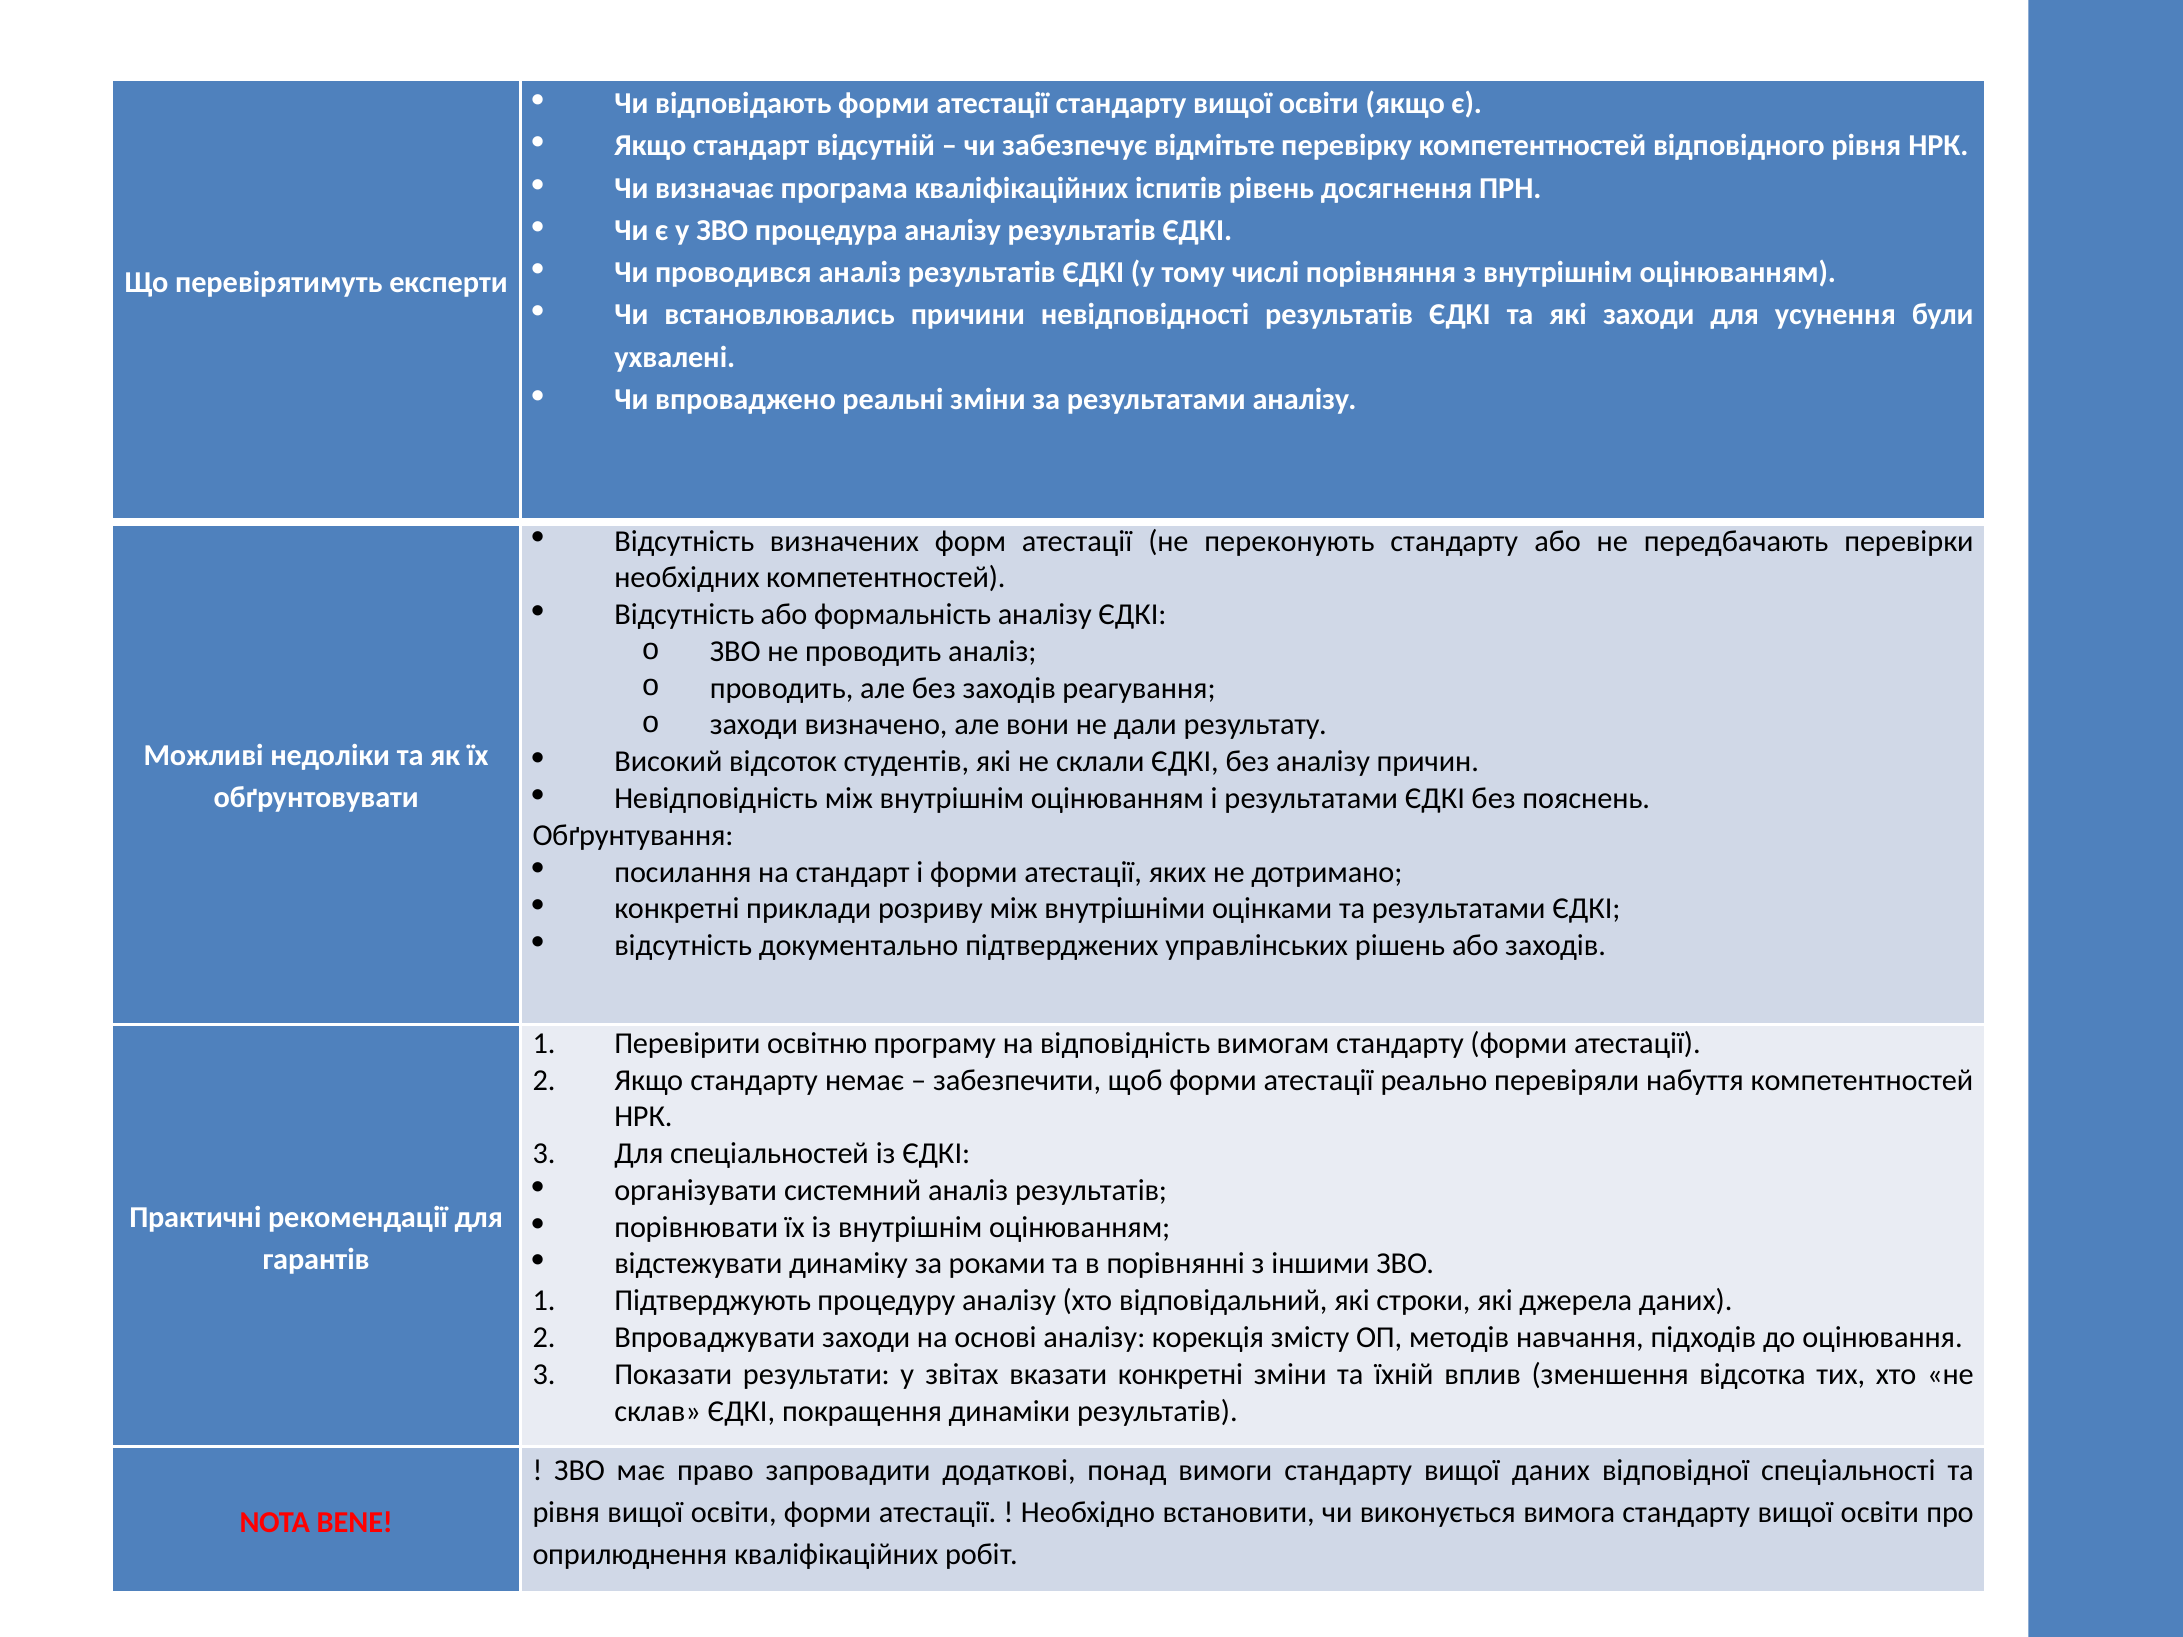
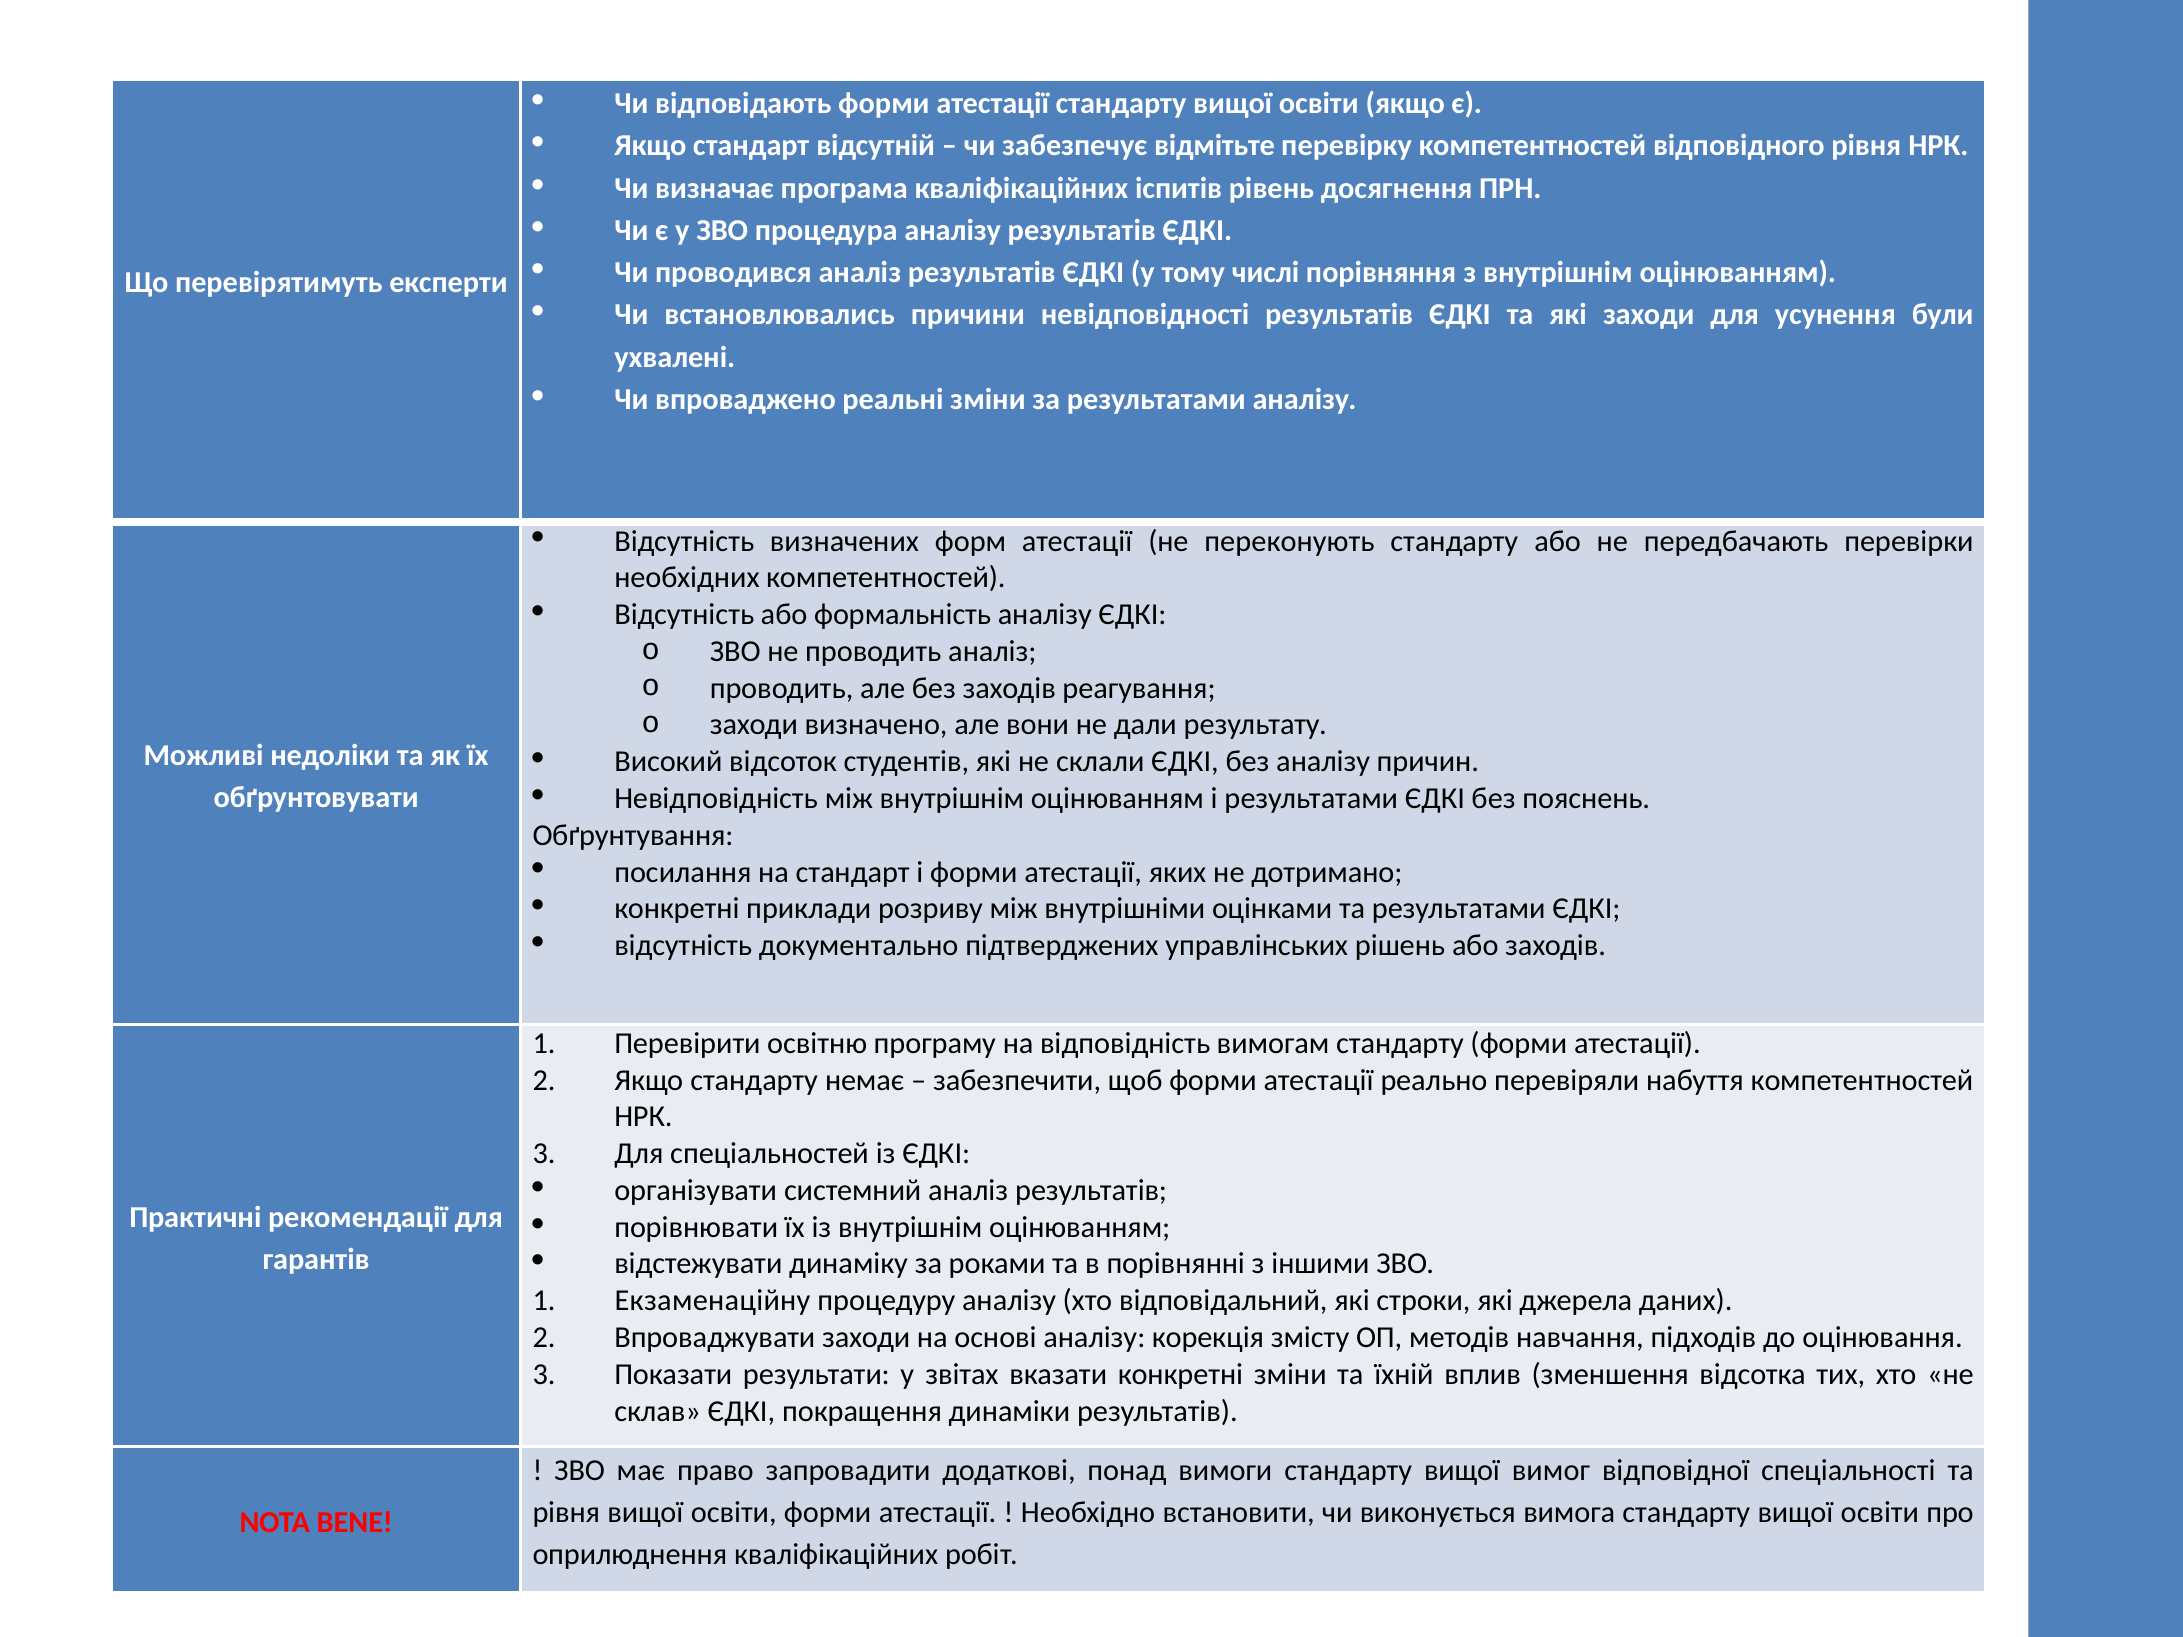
Підтверджують: Підтверджують -> Екзаменаційну (713, 1301)
вищої даних: даних -> вимог (1551, 1471)
